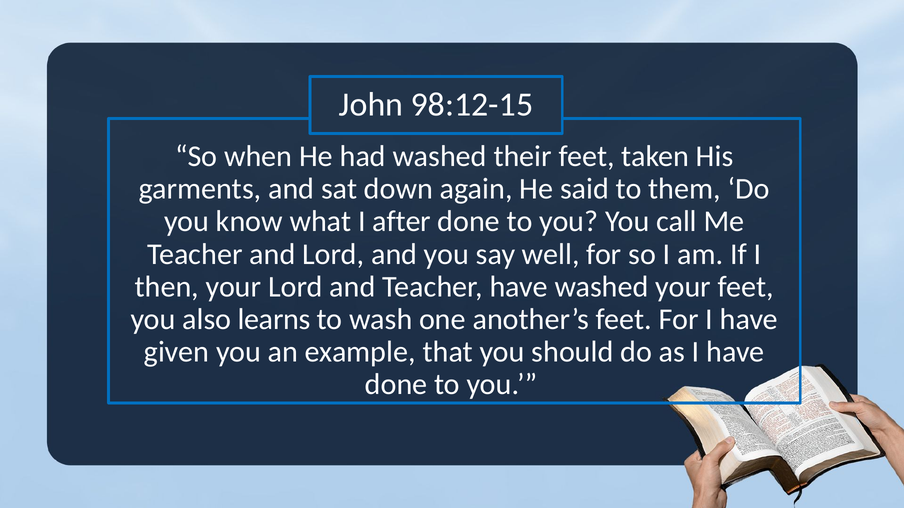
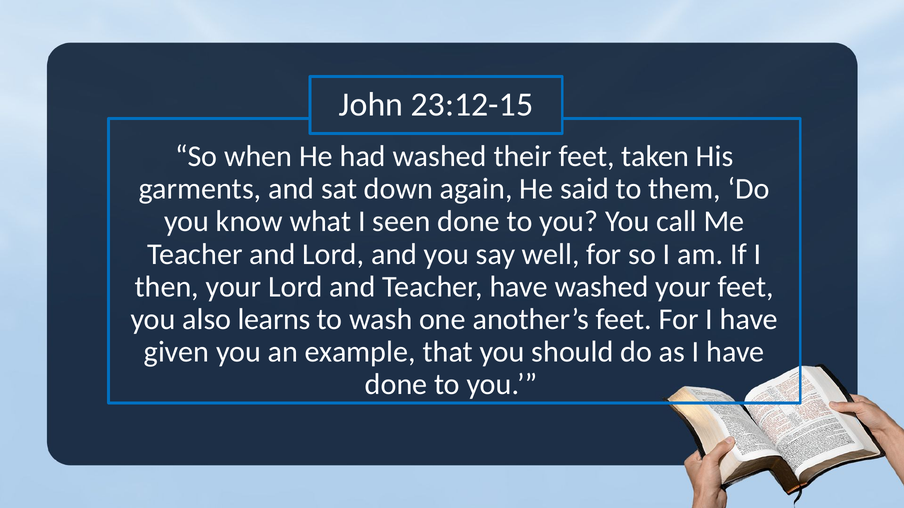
98:12-15: 98:12-15 -> 23:12-15 (472, 105)
after: after -> seen (401, 222)
